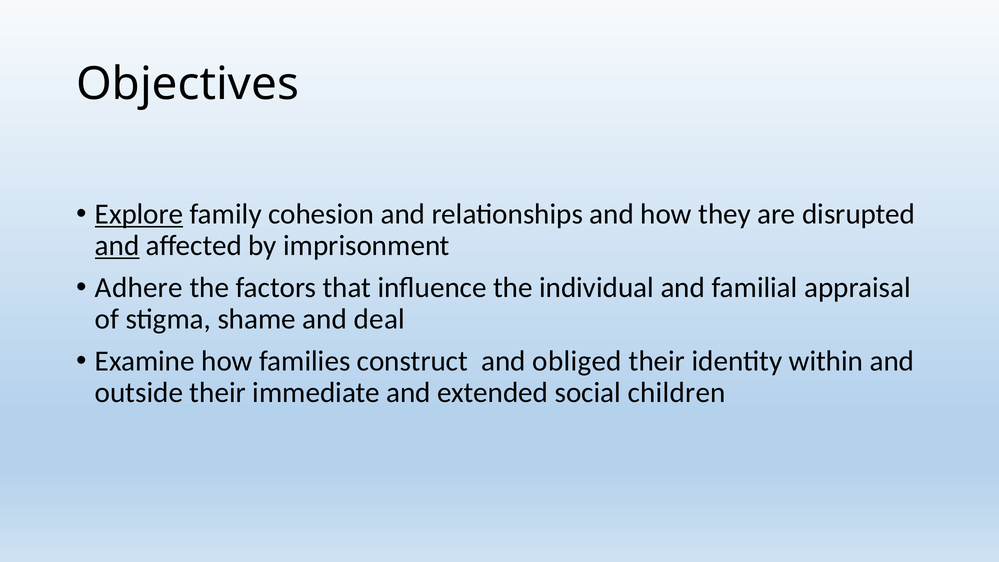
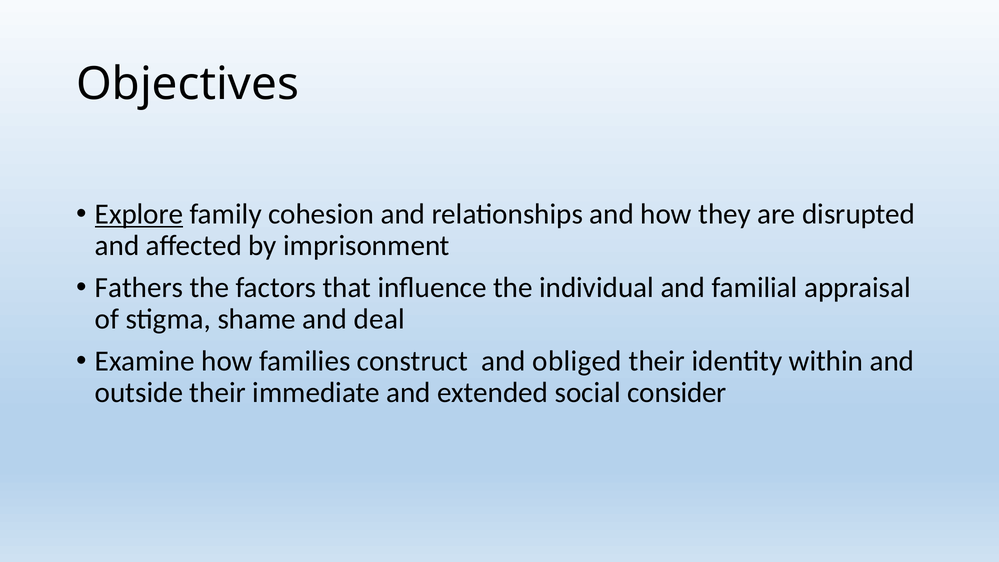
and underline: present -> none (117, 246)
Adhere: Adhere -> Fathers (139, 288)
children: children -> consider (677, 392)
